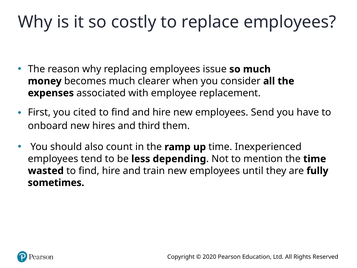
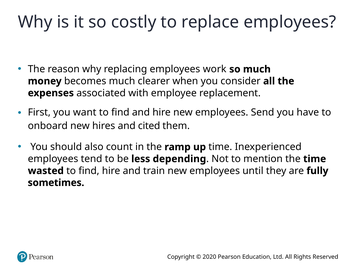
issue: issue -> work (215, 69)
cited: cited -> want (85, 112)
third: third -> cited (149, 126)
